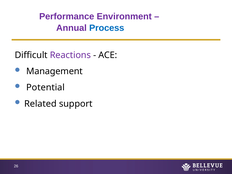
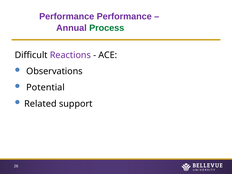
Performance Environment: Environment -> Performance (124, 16)
Process colour: blue -> green (107, 28)
Management: Management -> Observations (54, 71)
